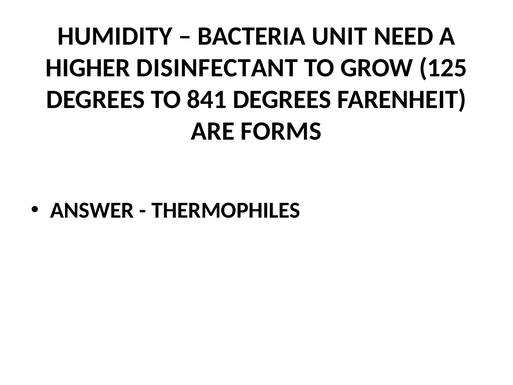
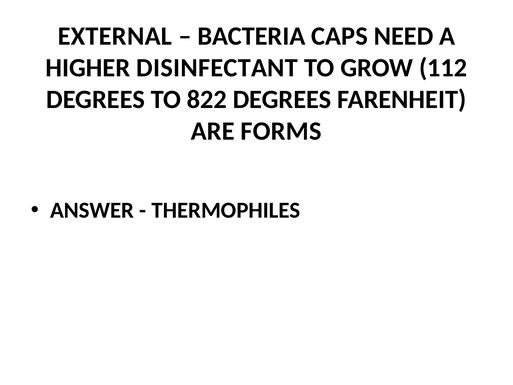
HUMIDITY: HUMIDITY -> EXTERNAL (115, 36)
UNIT: UNIT -> CAPS (340, 36)
125: 125 -> 112 (443, 68)
841: 841 -> 822 (207, 99)
